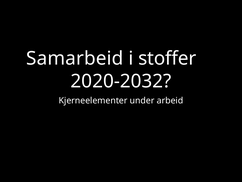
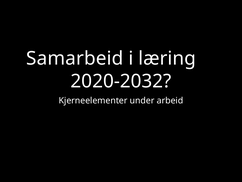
stoffer: stoffer -> læring (167, 58)
